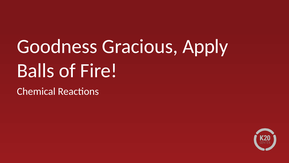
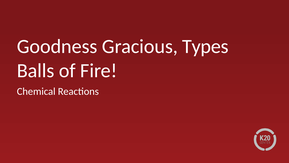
Apply: Apply -> Types (205, 46)
